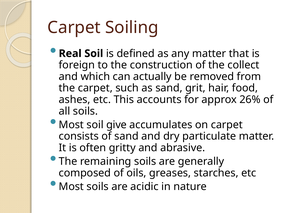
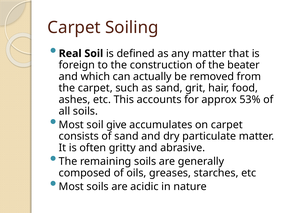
collect: collect -> beater (244, 65)
26%: 26% -> 53% (250, 100)
